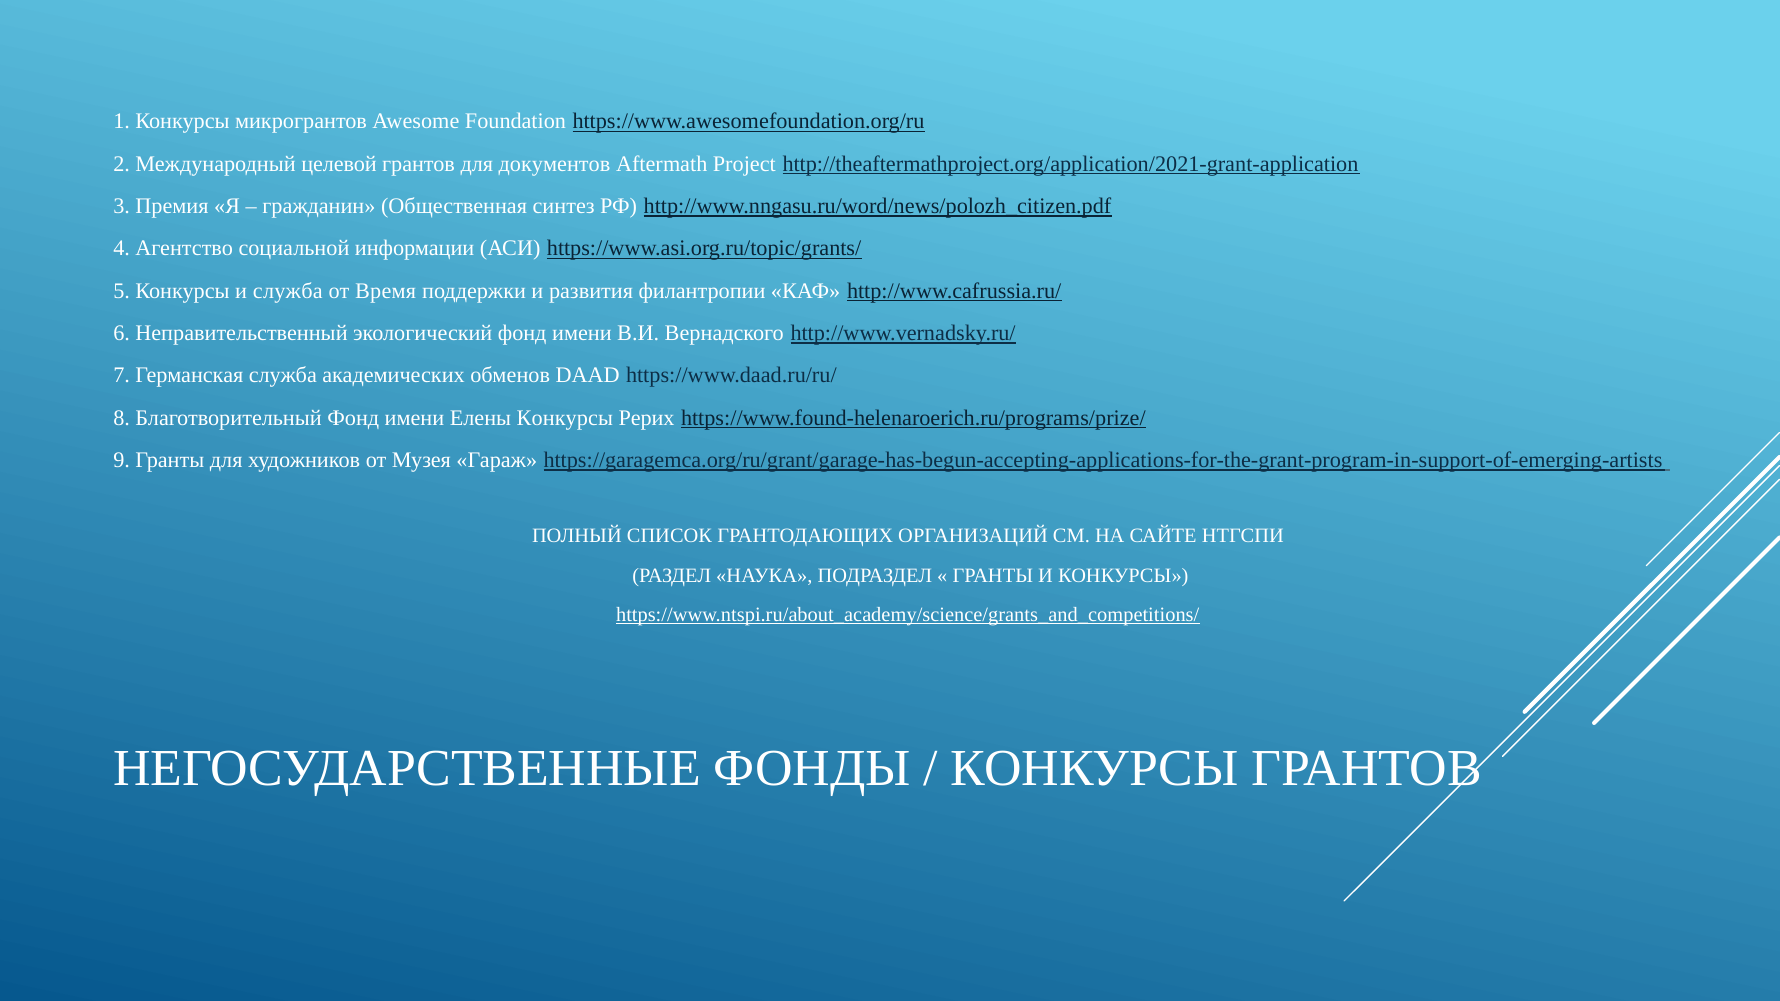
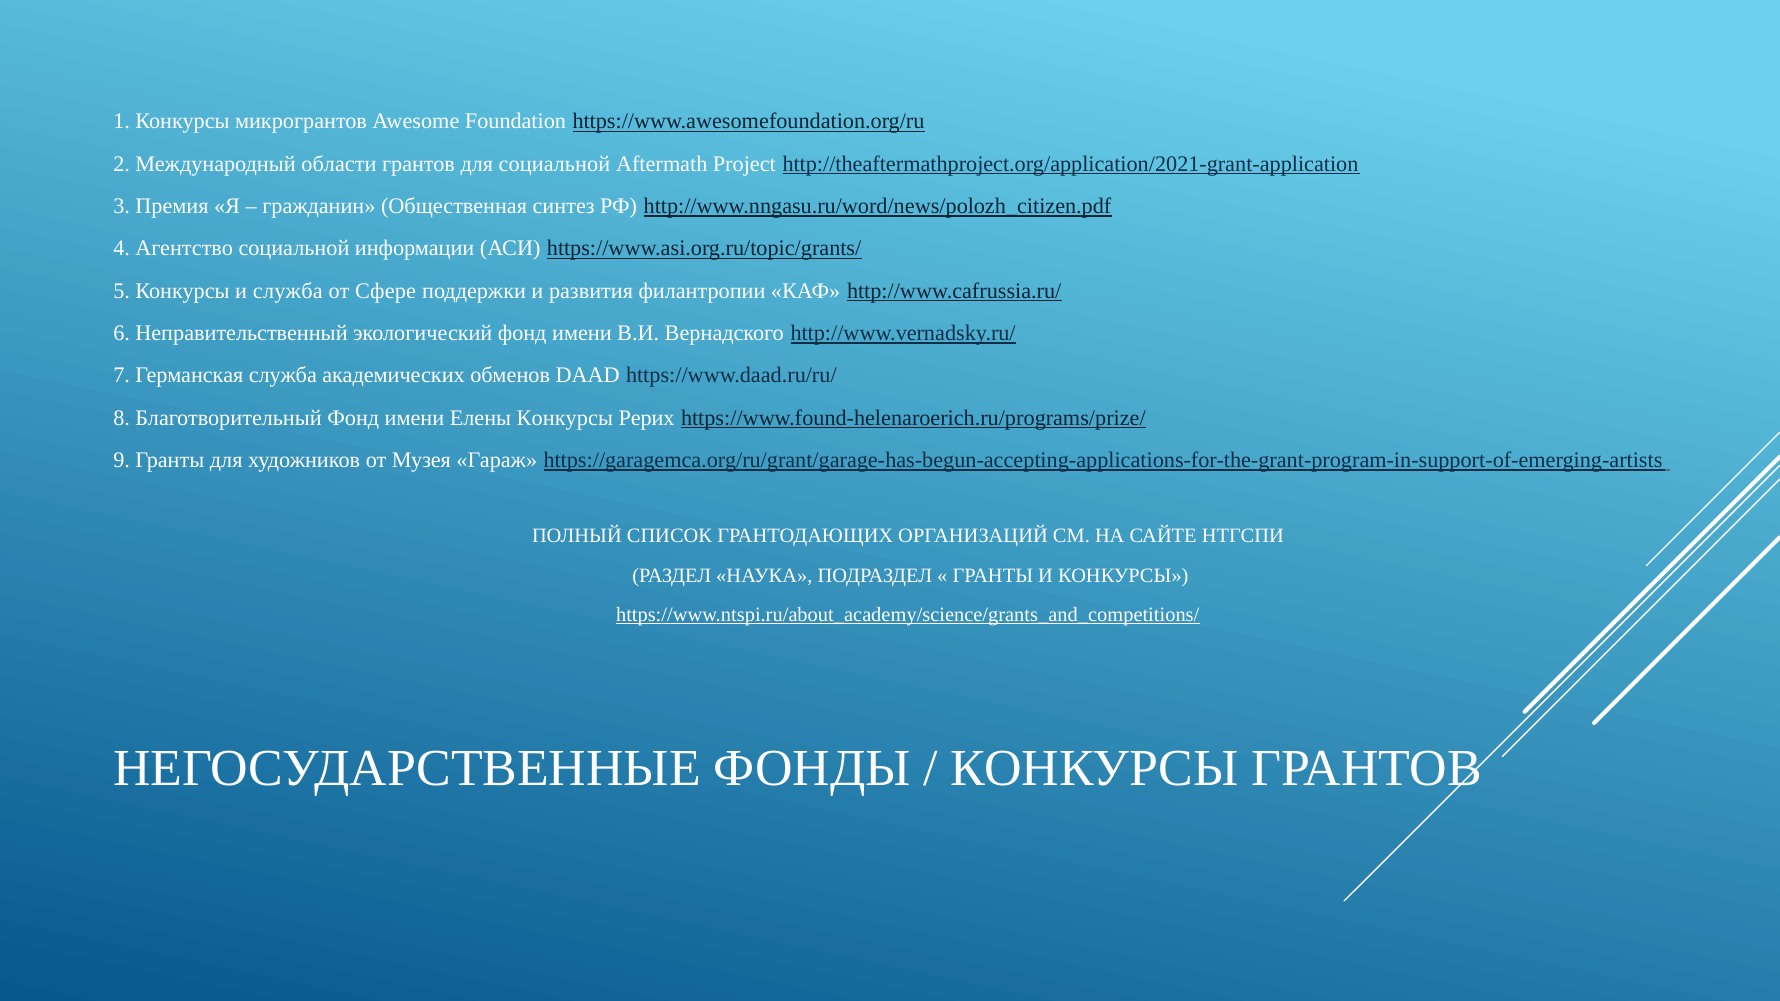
целевой: целевой -> области (339, 164)
для документов: документов -> социальной (554, 164)
Время: Время -> Сфере (386, 291)
